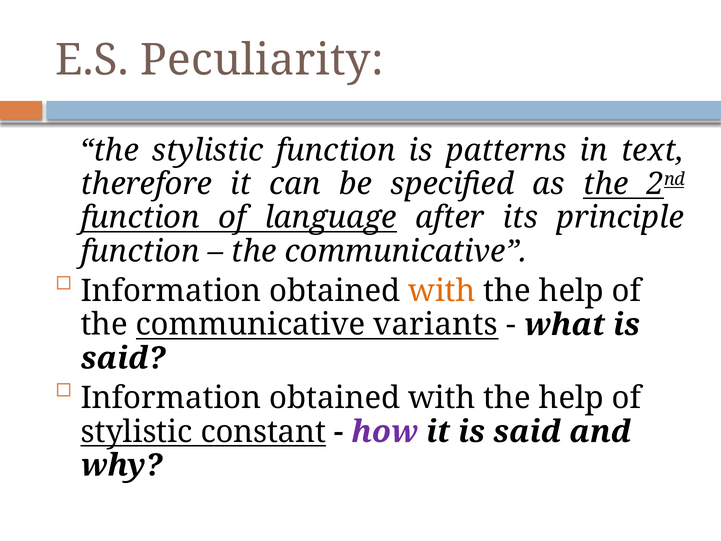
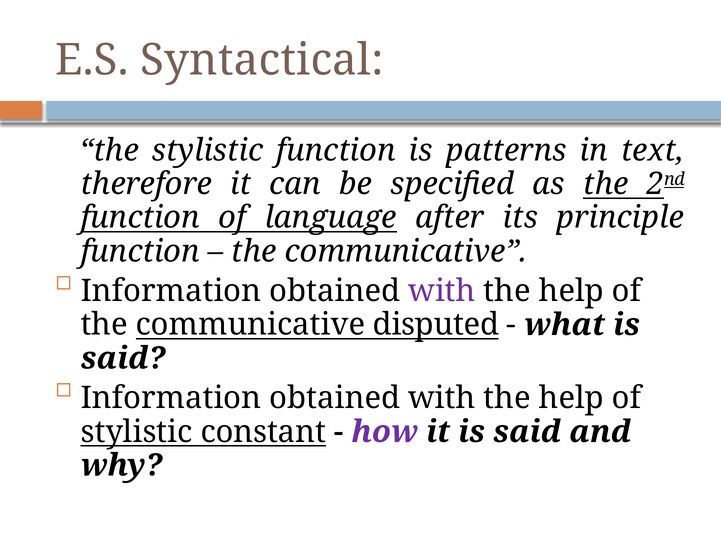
Peculiarity: Peculiarity -> Syntactical (262, 60)
with colour: orange -> purple (442, 291)
variants: variants -> disputed (436, 325)
